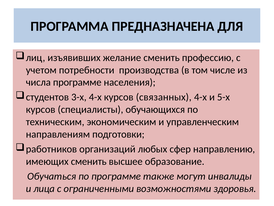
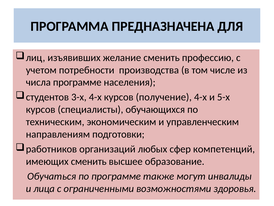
связанных: связанных -> получение (164, 97)
направлению: направлению -> компетенций (224, 149)
